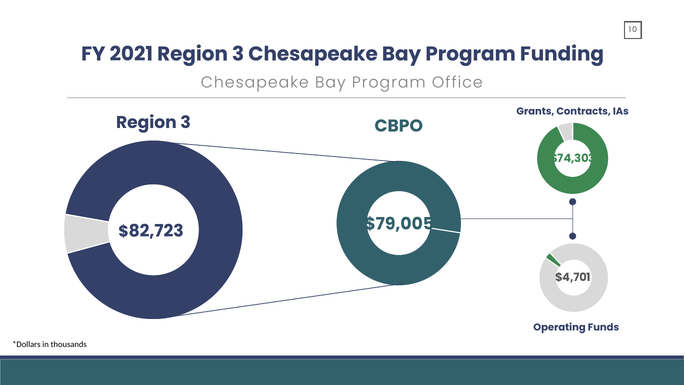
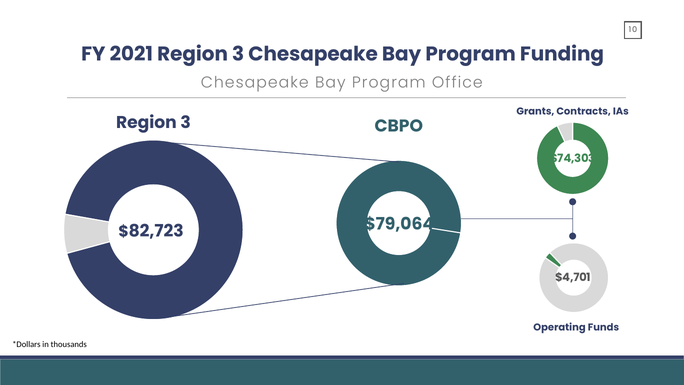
$79,005: $79,005 -> $79,064 (399, 224)
